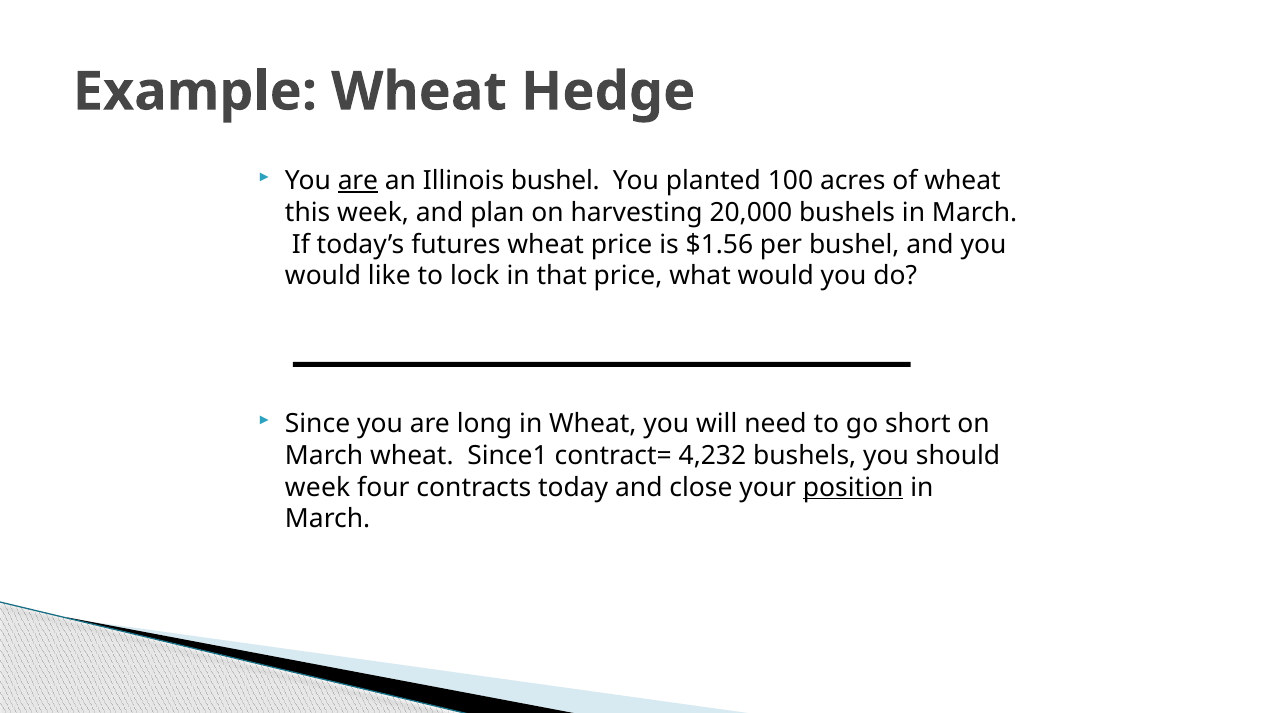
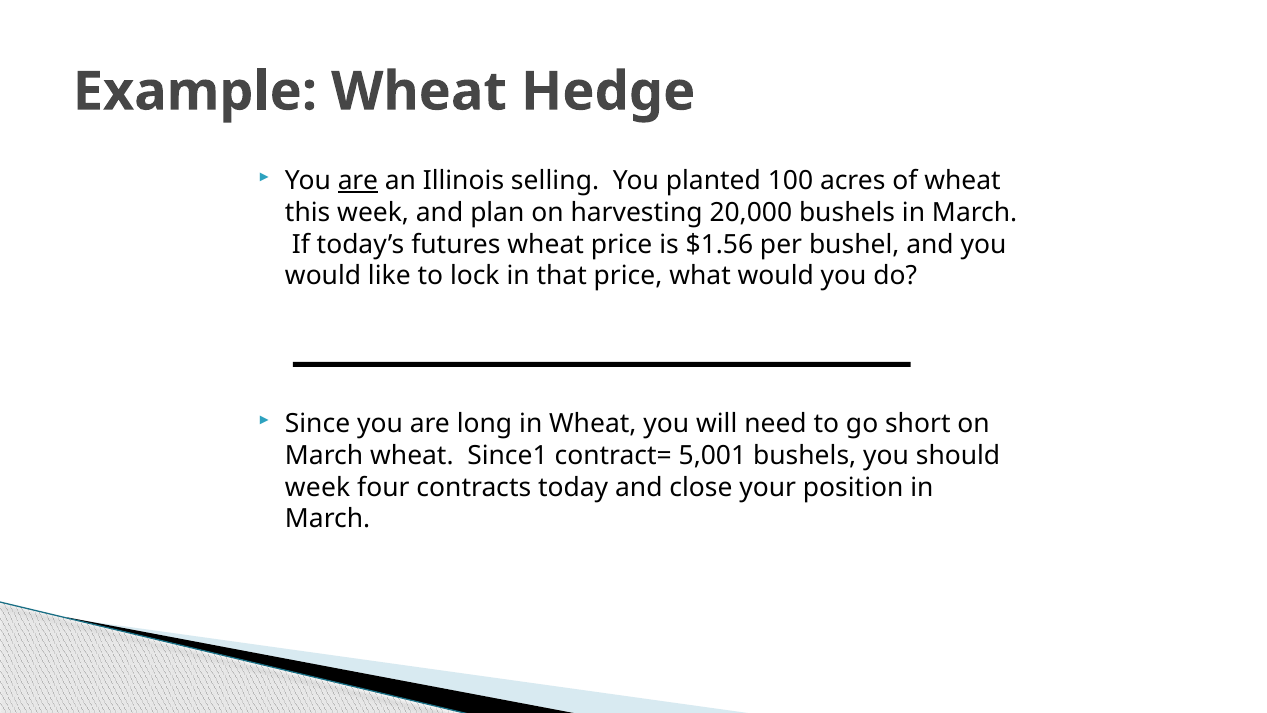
Illinois bushel: bushel -> selling (555, 181)
4,232: 4,232 -> 5,001 (712, 455)
position underline: present -> none (853, 487)
